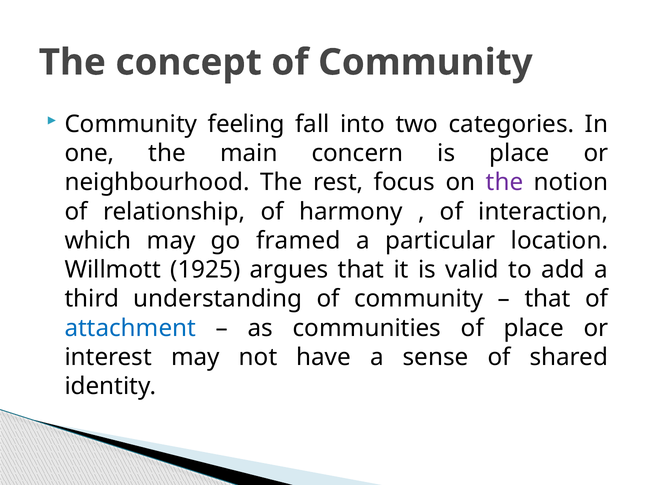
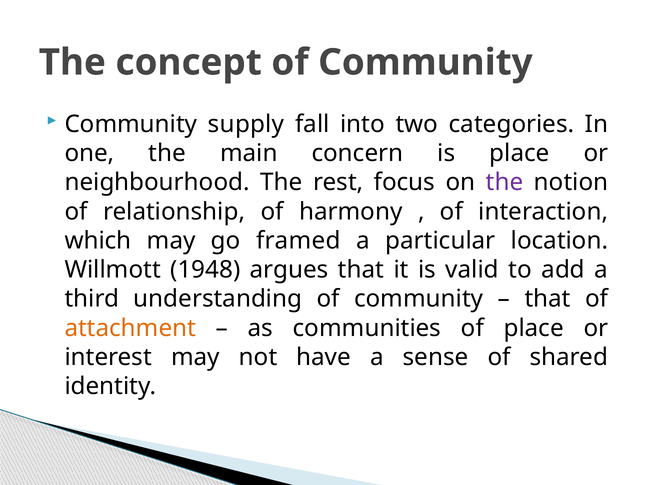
feeling: feeling -> supply (246, 124)
1925: 1925 -> 1948 (205, 270)
attachment colour: blue -> orange (130, 328)
